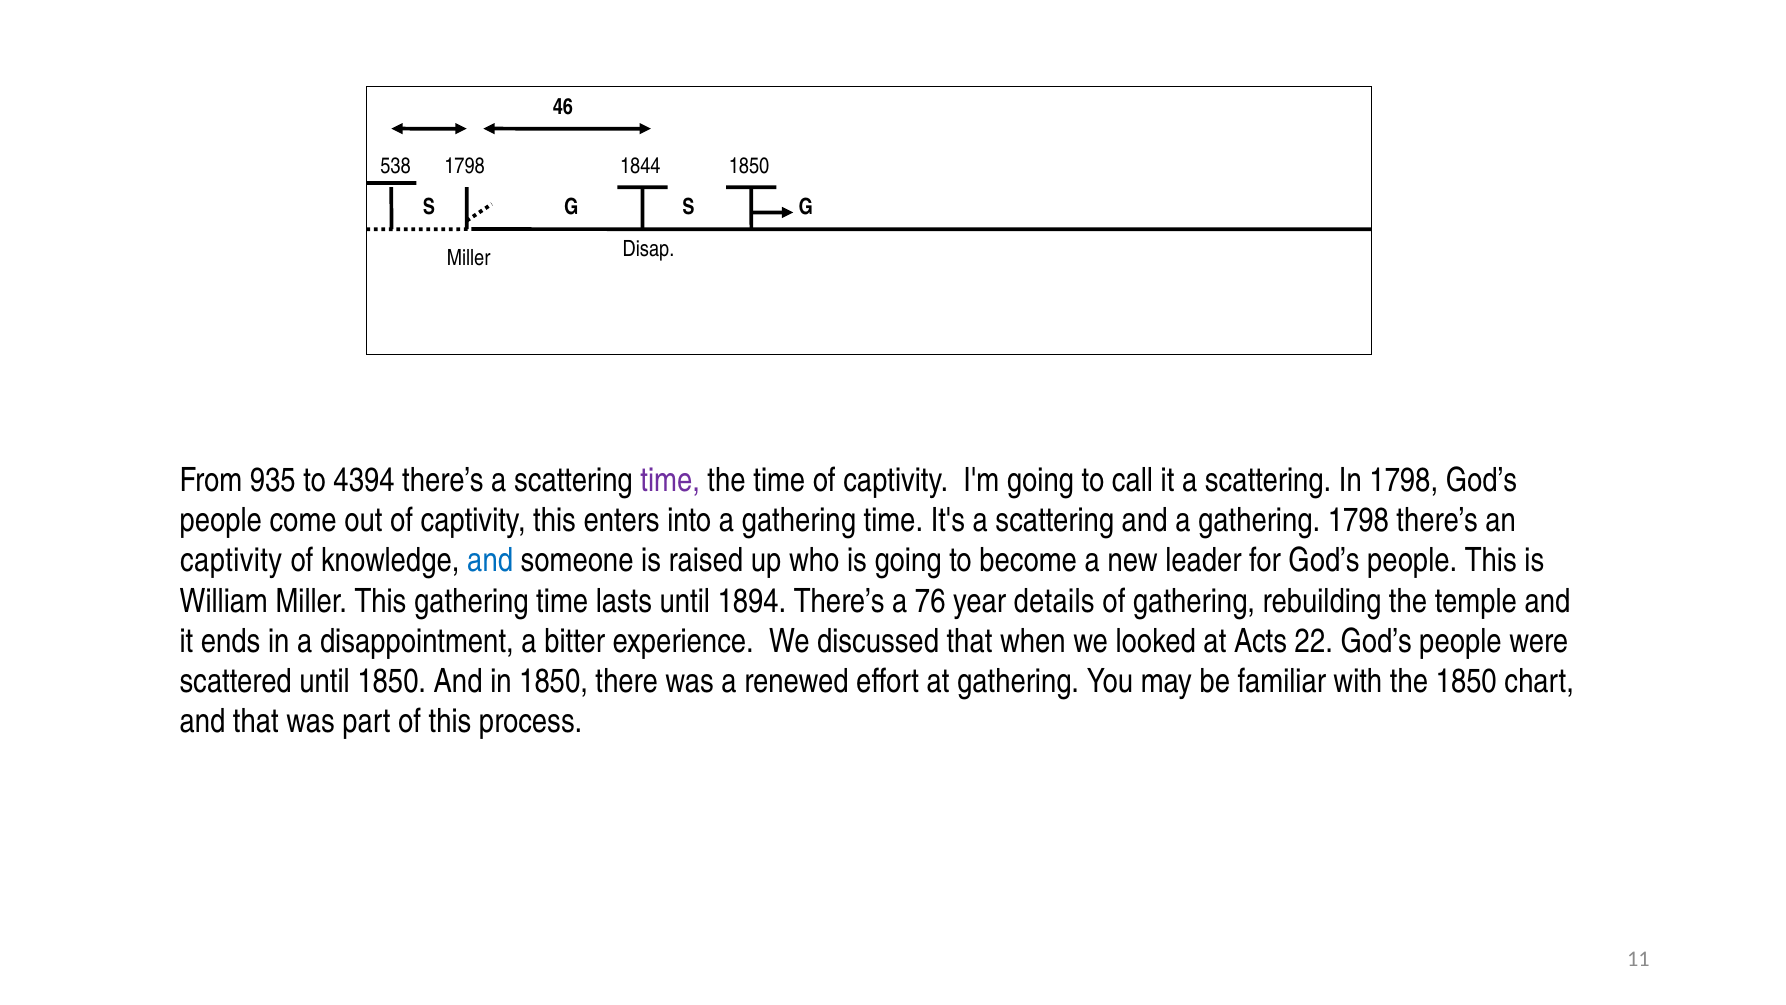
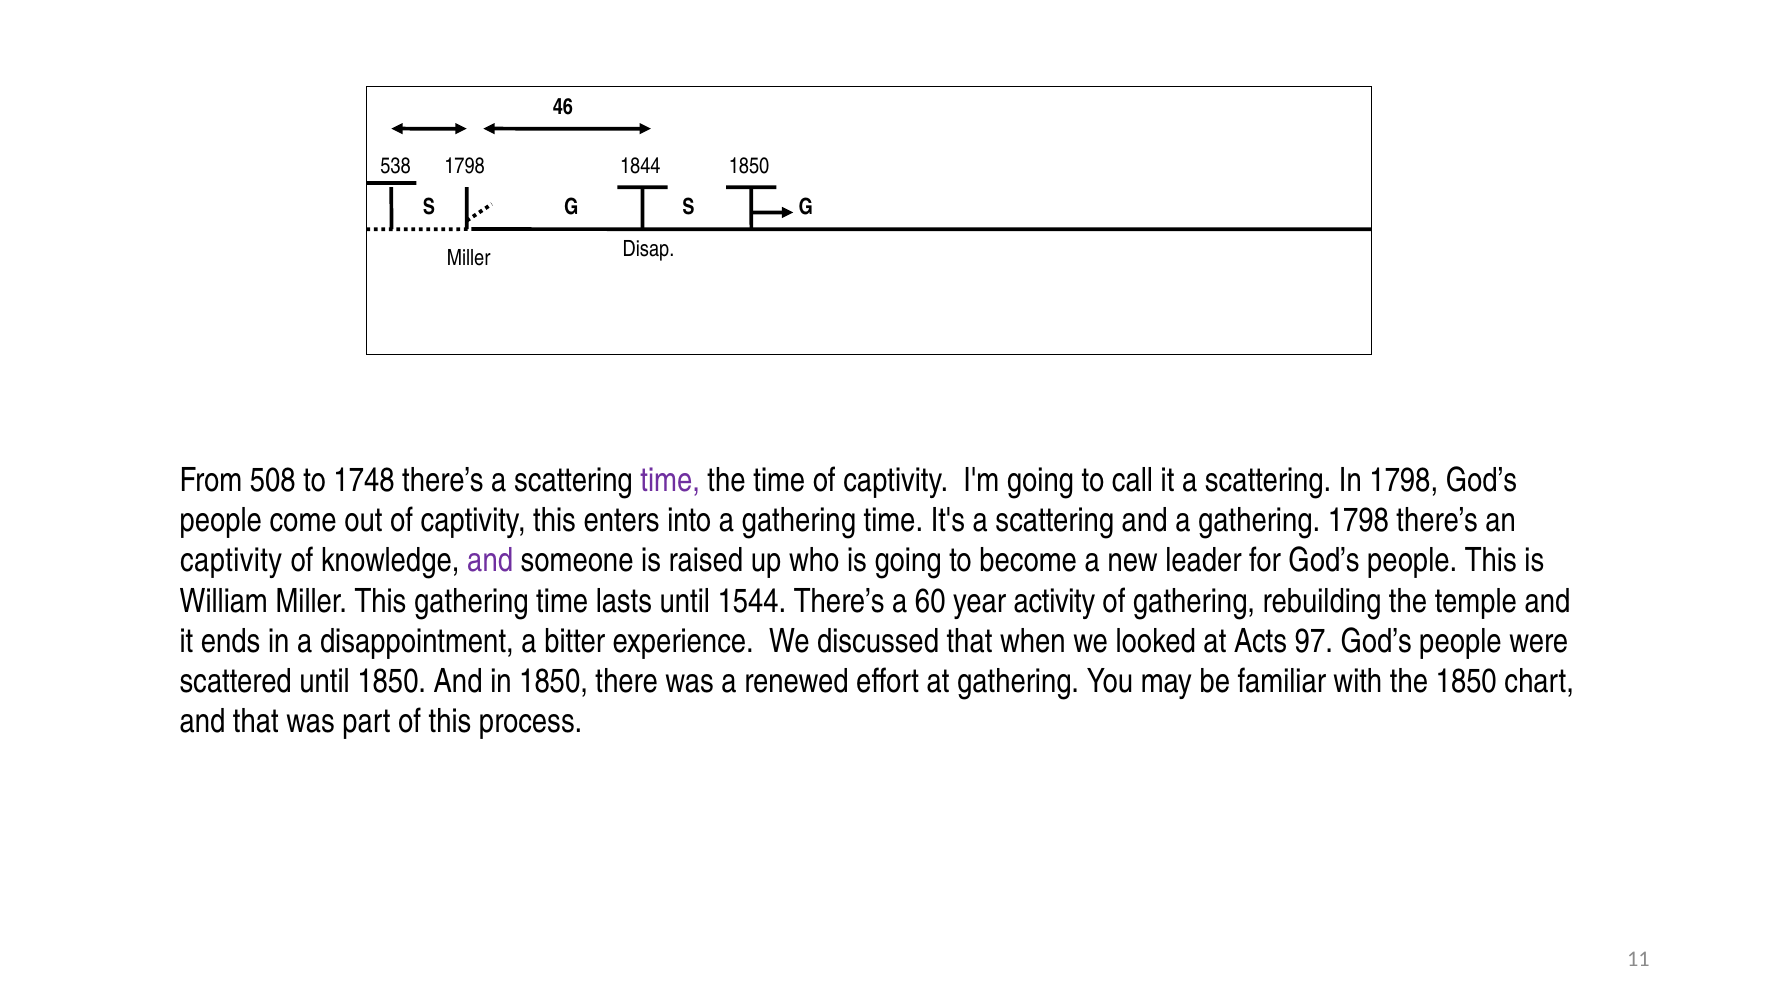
935: 935 -> 508 (273, 480)
4394: 4394 -> 1748 (364, 480)
and colour: blue -> purple (490, 561)
1894: 1894 -> 1544 (752, 601)
76: 76 -> 60 (930, 601)
details: details -> activity (1054, 601)
22: 22 -> 97 (1314, 641)
